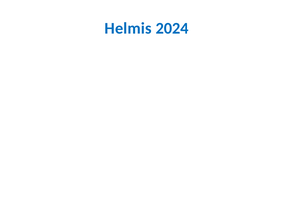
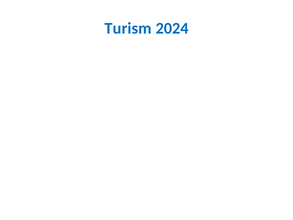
Helmis: Helmis -> Turism (128, 28)
